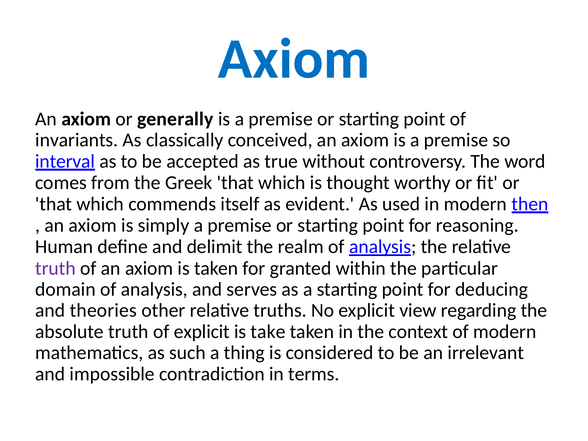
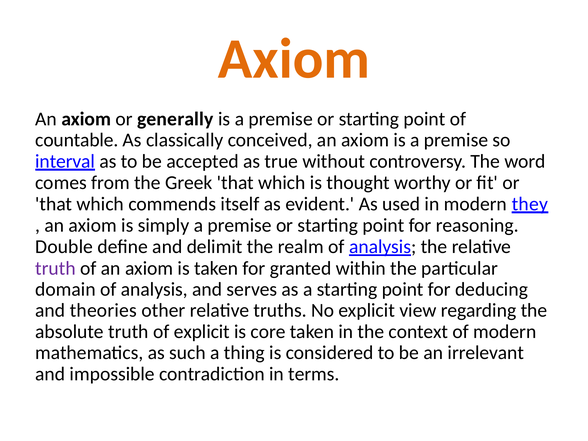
Axiom colour: blue -> orange (294, 59)
invariants: invariants -> countable (77, 140)
then: then -> they (530, 204)
Human: Human -> Double (64, 247)
take: take -> core (268, 332)
